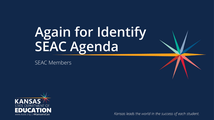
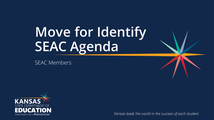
Again: Again -> Move (53, 33)
